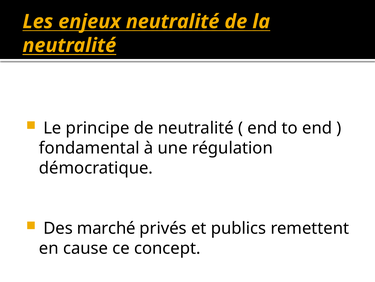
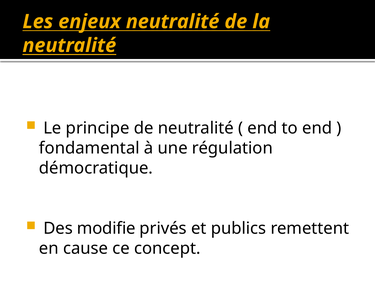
marché: marché -> modifie (106, 228)
